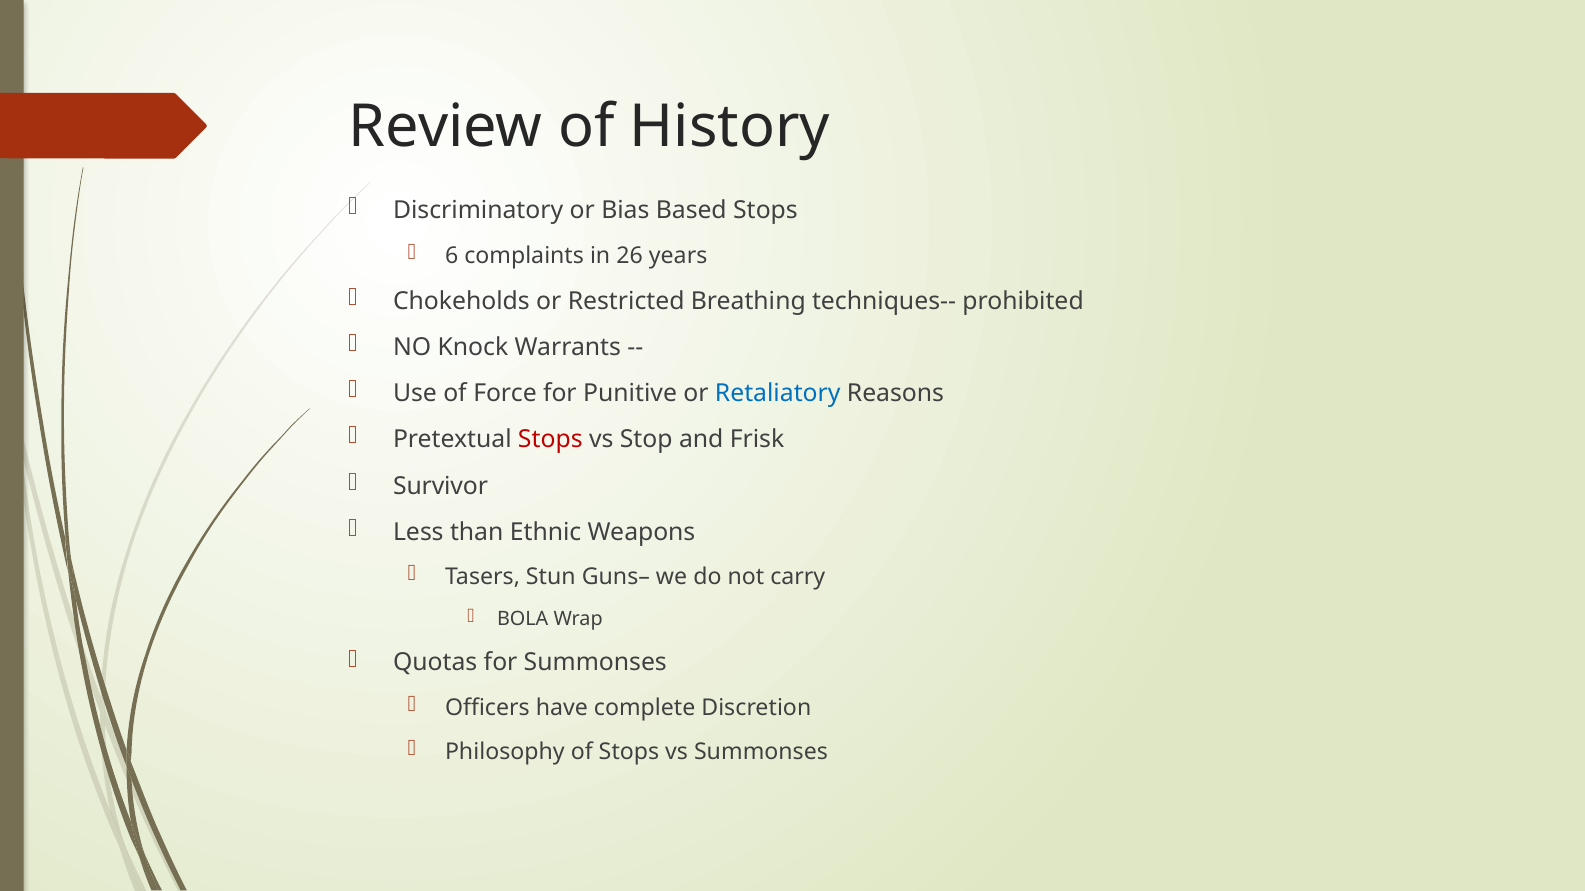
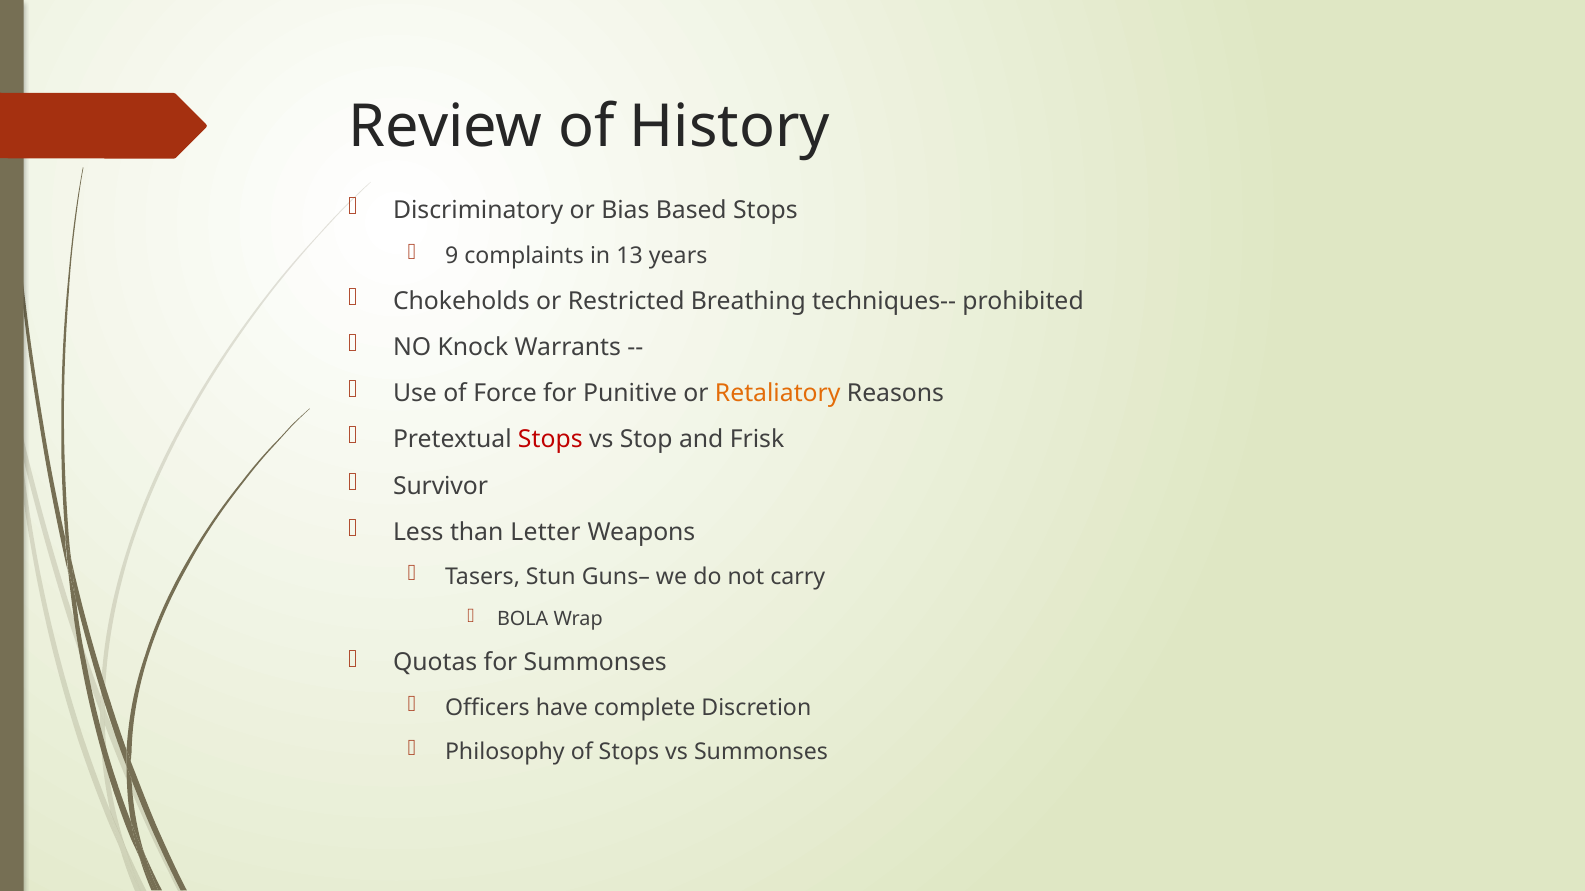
6: 6 -> 9 (452, 256)
26: 26 -> 13 (630, 256)
Retaliatory colour: blue -> orange (778, 394)
Ethnic: Ethnic -> Letter (545, 532)
